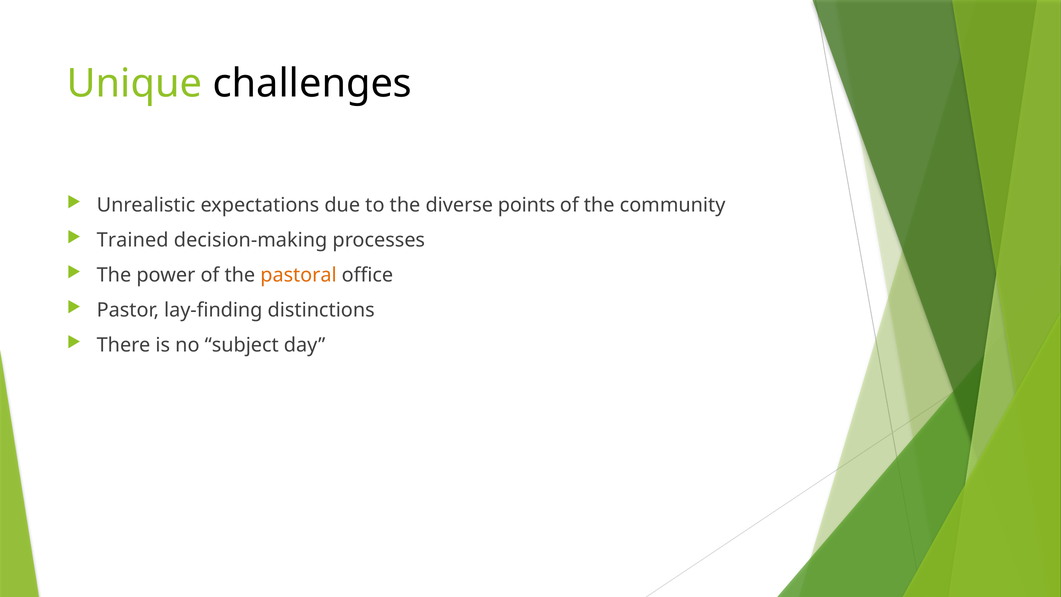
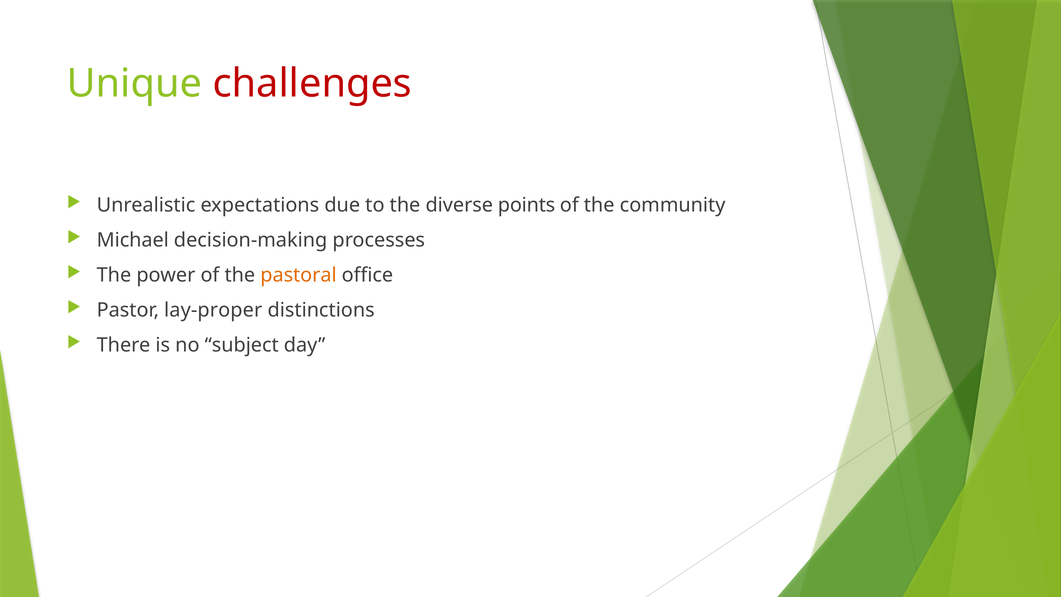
challenges colour: black -> red (312, 84)
Trained: Trained -> Michael (133, 240)
lay-finding: lay-finding -> lay-proper (213, 310)
